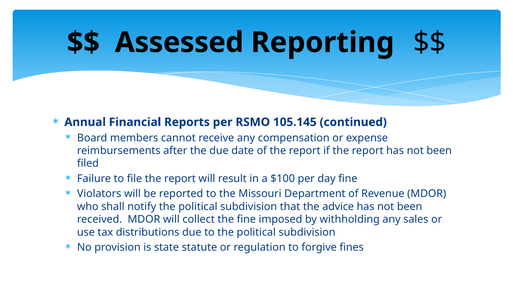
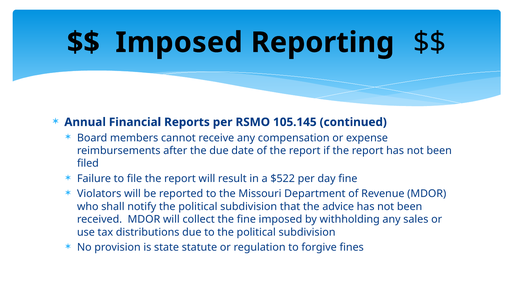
Assessed: Assessed -> Imposed (179, 43)
$100: $100 -> $522 (283, 179)
